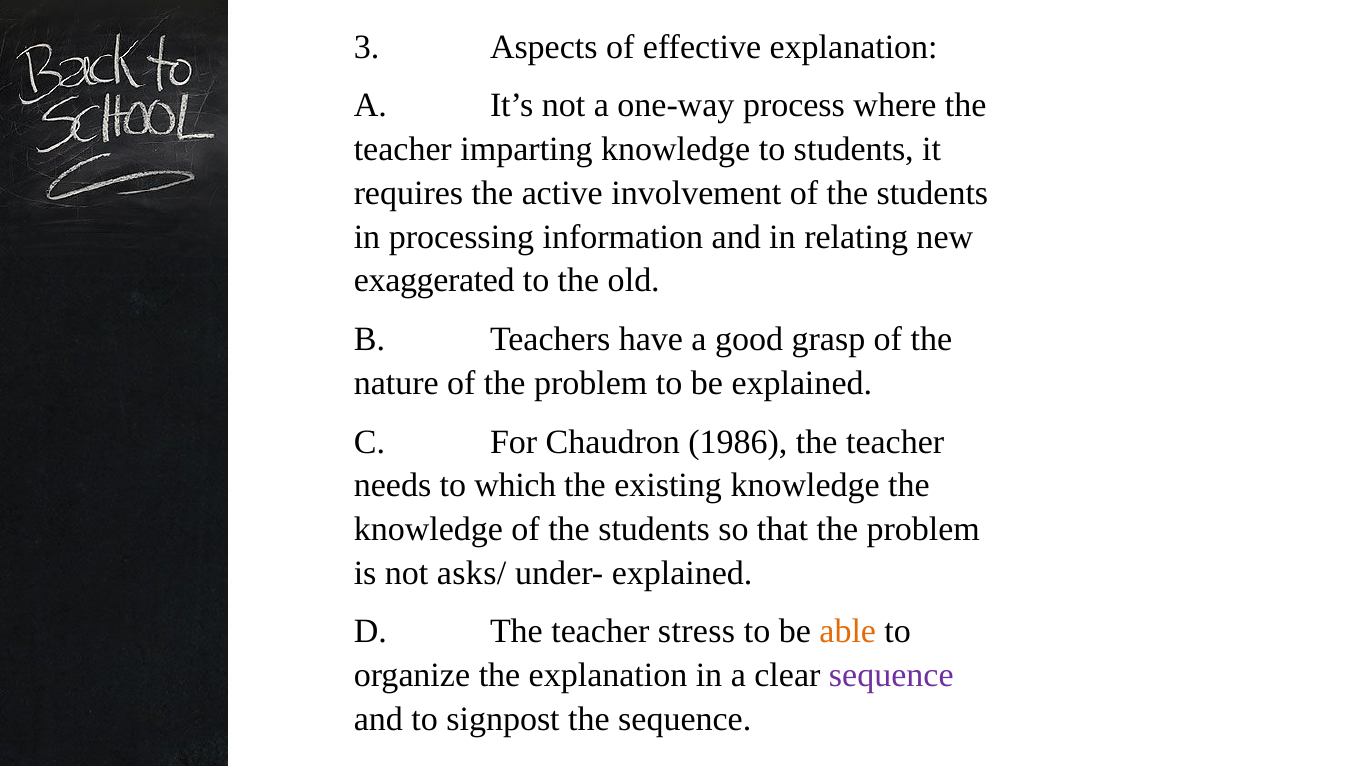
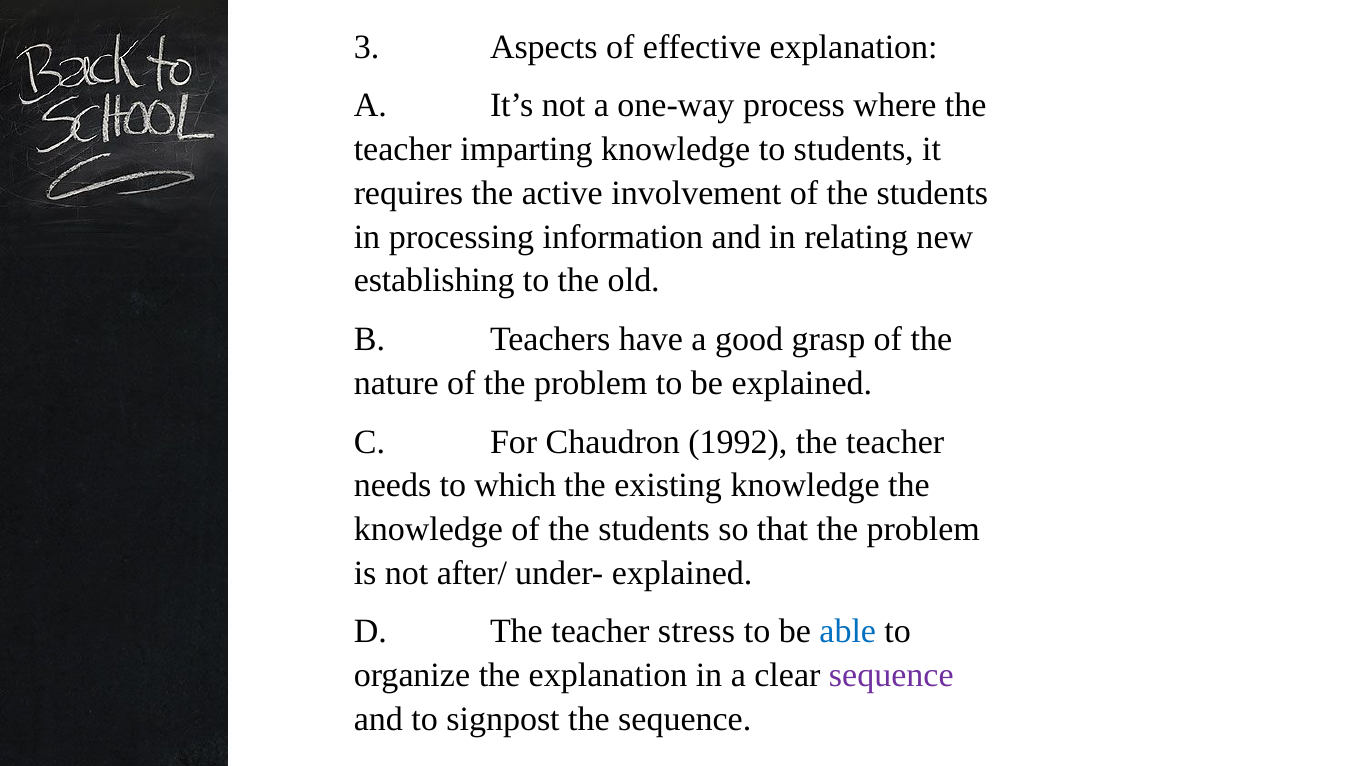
exaggerated: exaggerated -> establishing (434, 281)
1986: 1986 -> 1992 (738, 442)
asks/: asks/ -> after/ (472, 573)
able colour: orange -> blue (848, 632)
